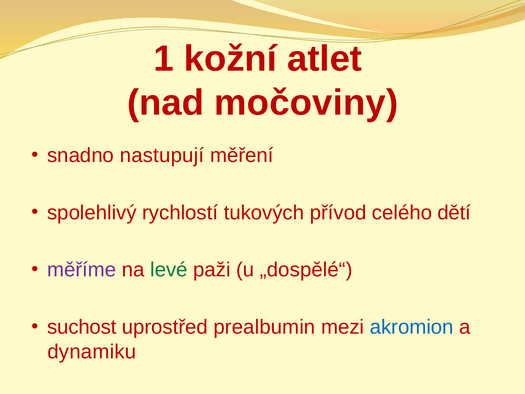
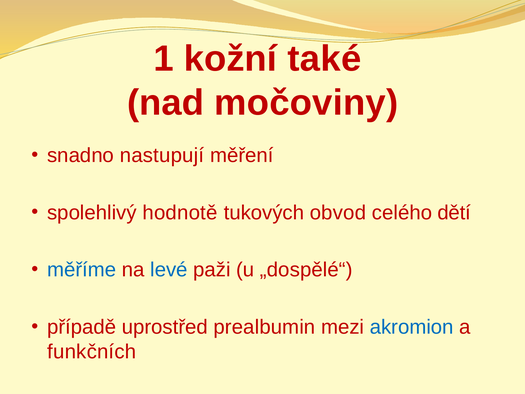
atlet: atlet -> také (324, 59)
rychlostí: rychlostí -> hodnotě (180, 213)
přívod: přívod -> obvod (338, 213)
měříme colour: purple -> blue (82, 270)
levé colour: green -> blue (169, 270)
suchost: suchost -> případě (82, 327)
dynamiku: dynamiku -> funkčních (92, 351)
